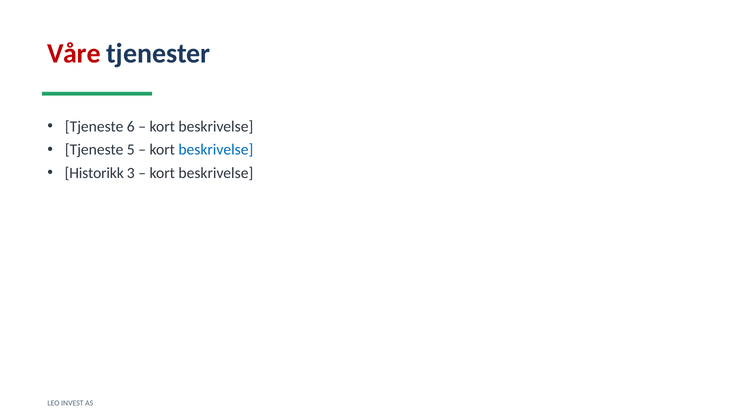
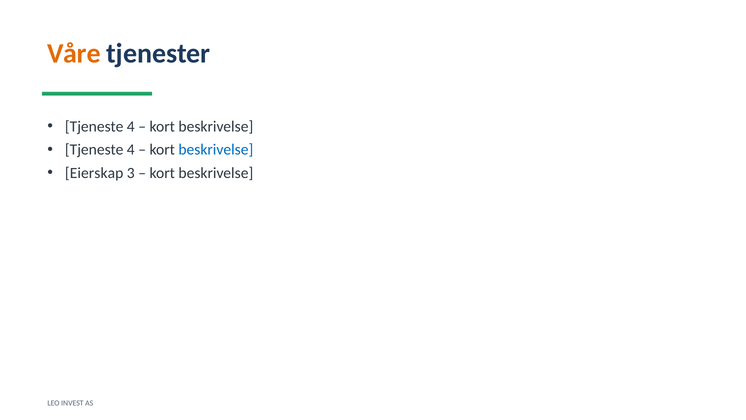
Våre colour: red -> orange (74, 53)
6: 6 -> 4 (131, 126)
5: 5 -> 4 (131, 150)
Historikk: Historikk -> Eierskap (94, 173)
